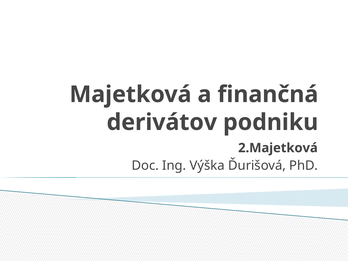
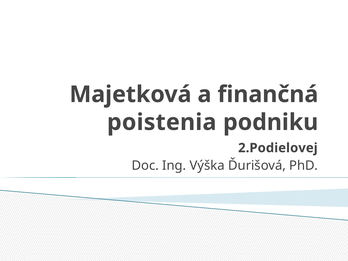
derivátov: derivátov -> poistenia (162, 122)
2.Majetková: 2.Majetková -> 2.Podielovej (278, 148)
